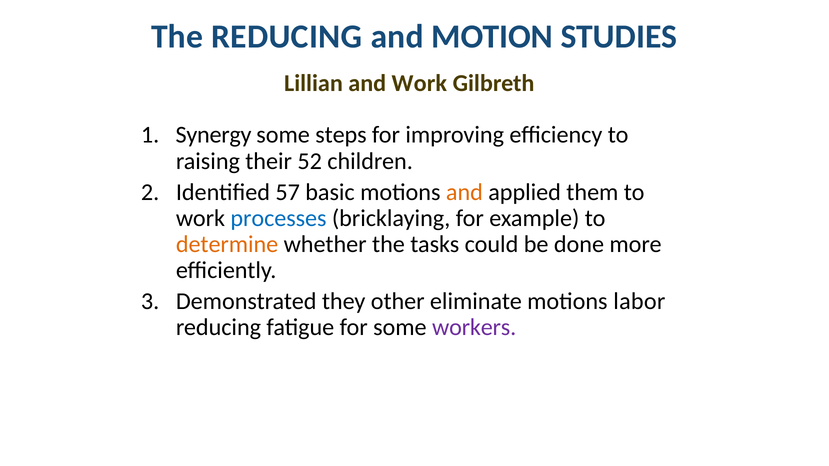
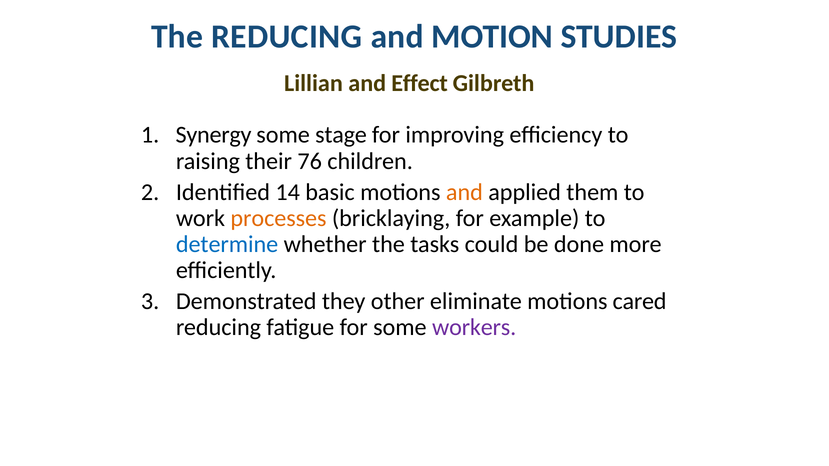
and Work: Work -> Effect (420, 83)
steps: steps -> stage (341, 135)
52: 52 -> 76 (310, 161)
57: 57 -> 14 (288, 192)
processes colour: blue -> orange (278, 218)
determine colour: orange -> blue (227, 244)
labor: labor -> cared (640, 301)
